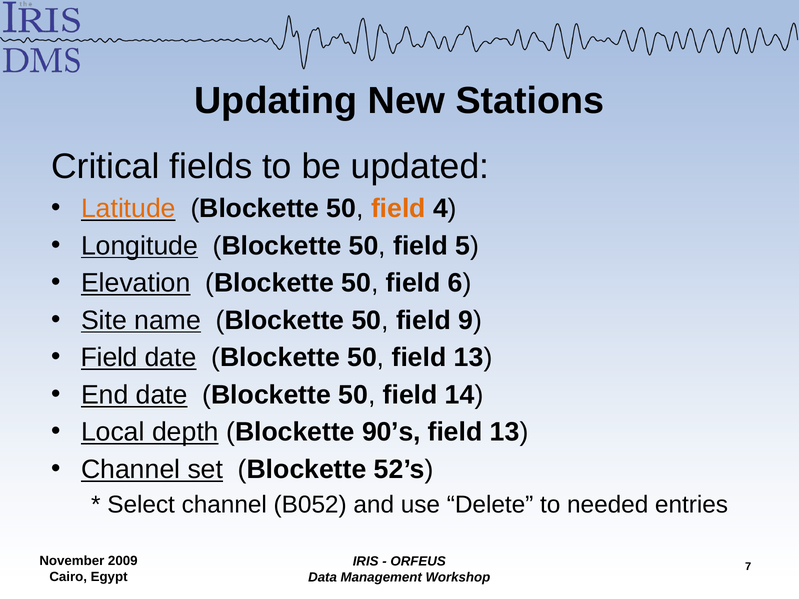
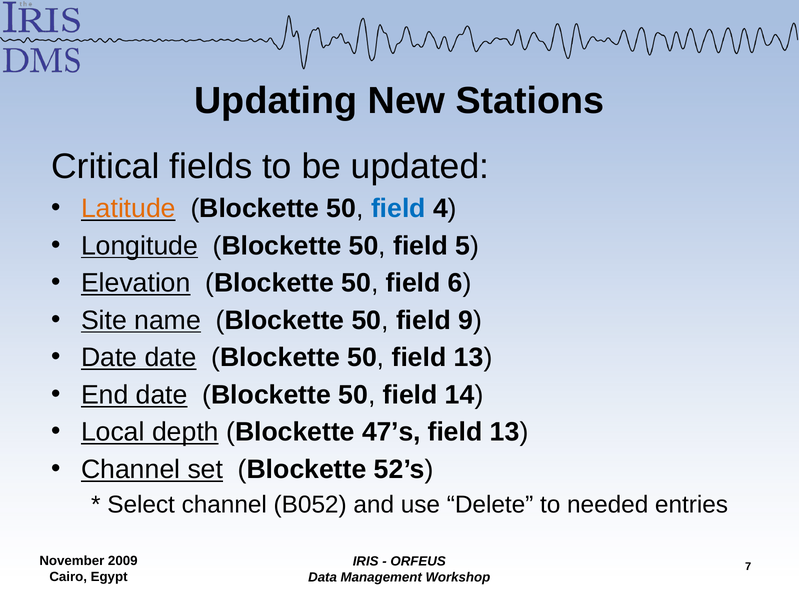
field colour: orange -> blue (398, 209)
Field: Field -> Date (109, 358)
90’s: 90’s -> 47’s (391, 432)
